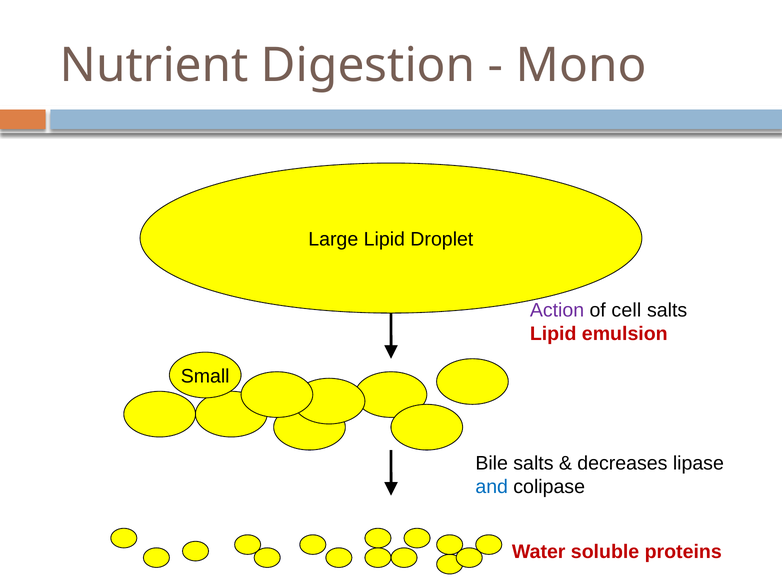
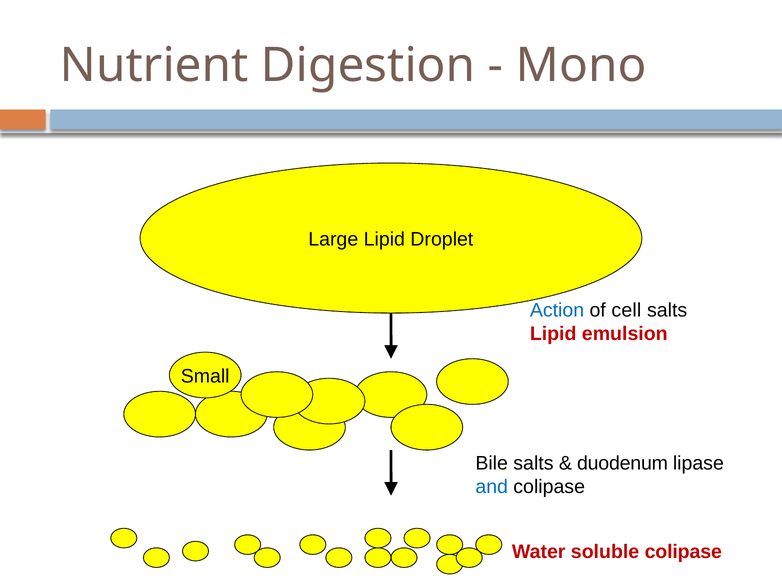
Action colour: purple -> blue (557, 310)
decreases: decreases -> duodenum (623, 463)
soluble proteins: proteins -> colipase (683, 551)
